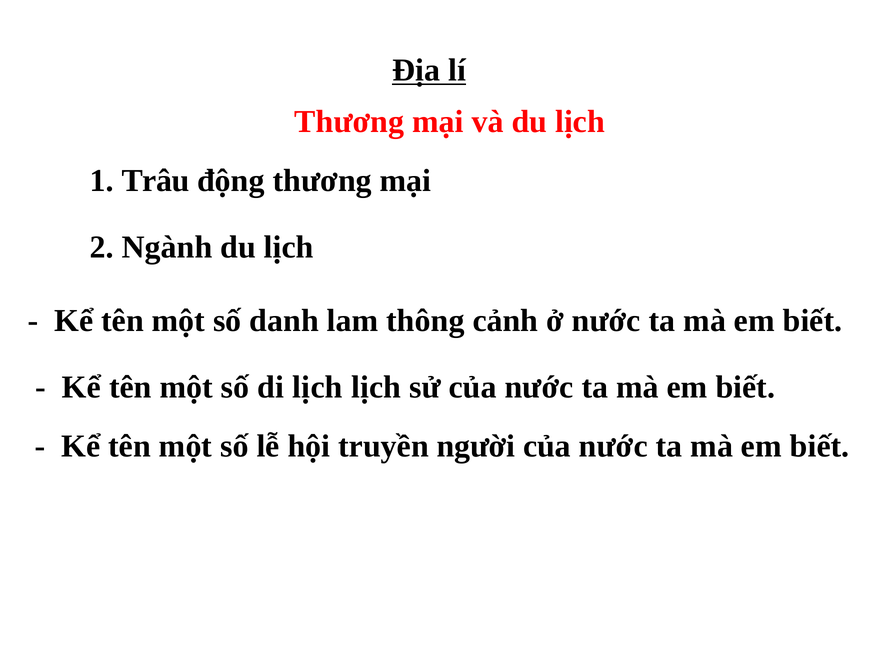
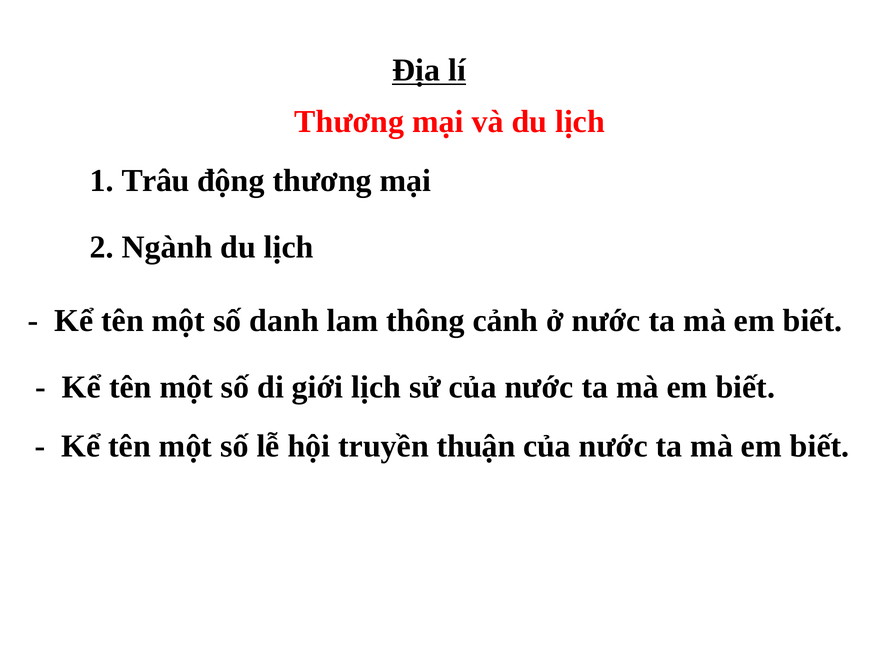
di lịch: lịch -> giới (318, 387)
người: người -> thuận (476, 446)
